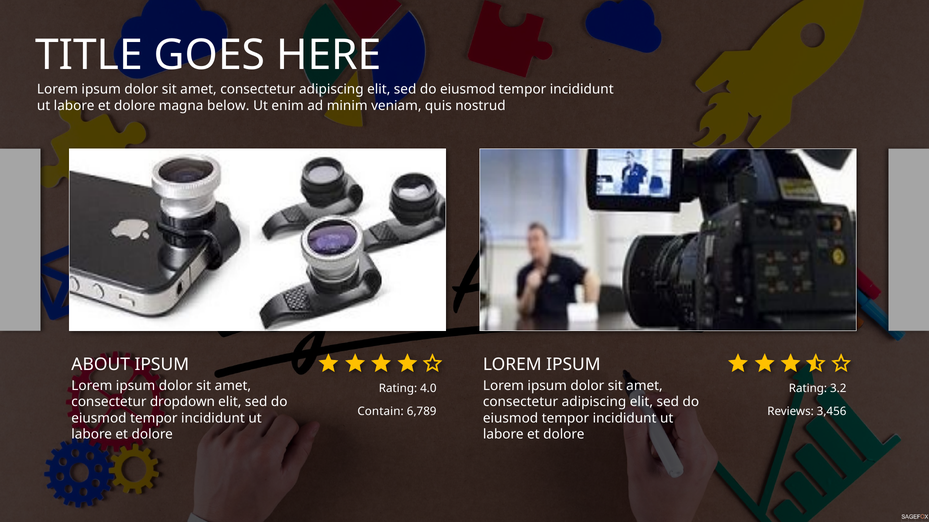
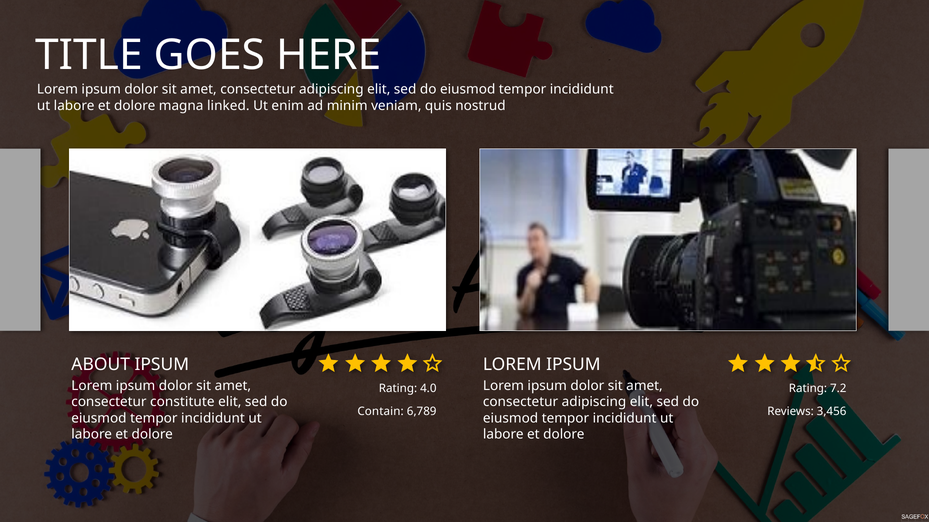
below: below -> linked (228, 106)
3.2: 3.2 -> 7.2 (838, 389)
dropdown: dropdown -> constitute (182, 402)
